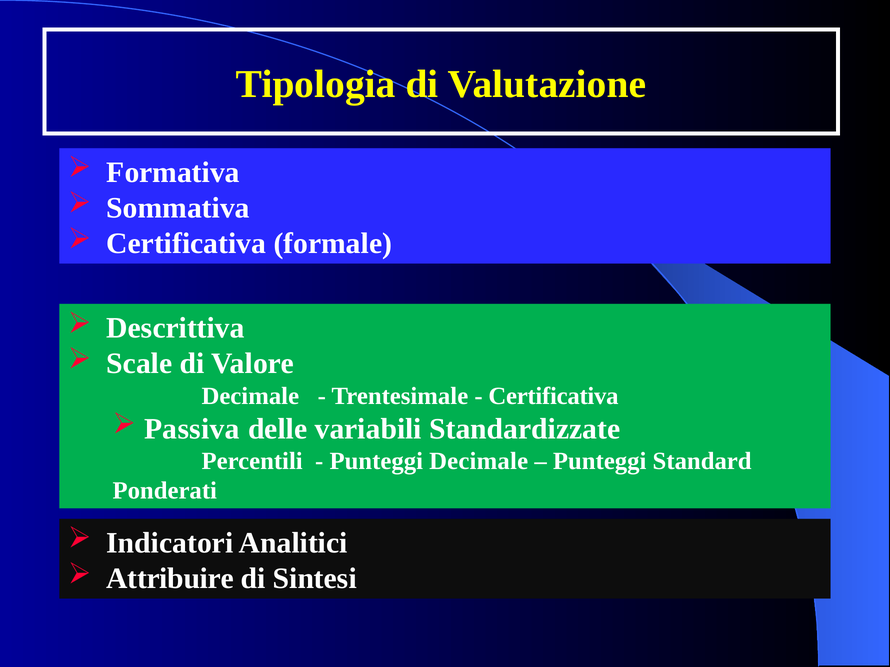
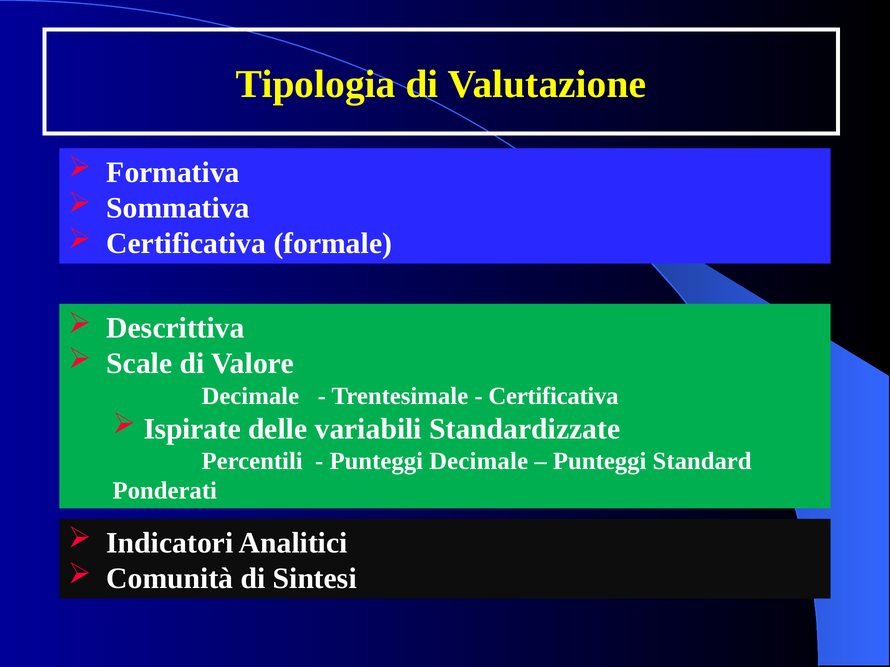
Passiva: Passiva -> Ispirate (192, 429)
Attribuire: Attribuire -> Comunità (170, 579)
